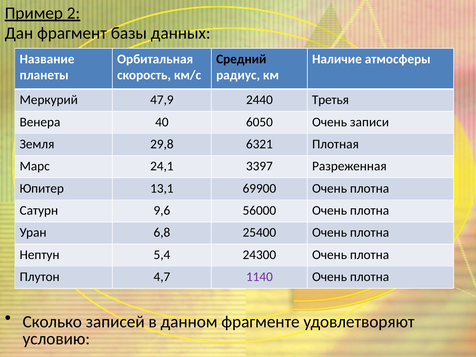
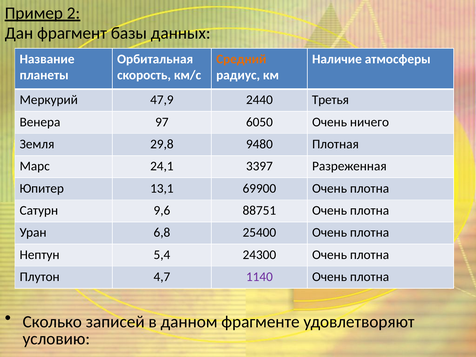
Средний colour: black -> orange (241, 59)
40: 40 -> 97 (162, 122)
записи: записи -> ничего (369, 122)
6321: 6321 -> 9480 (259, 144)
56000: 56000 -> 88751 (259, 210)
